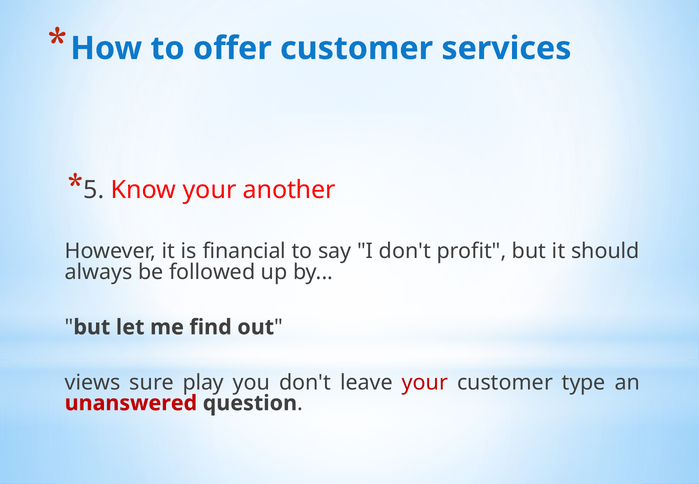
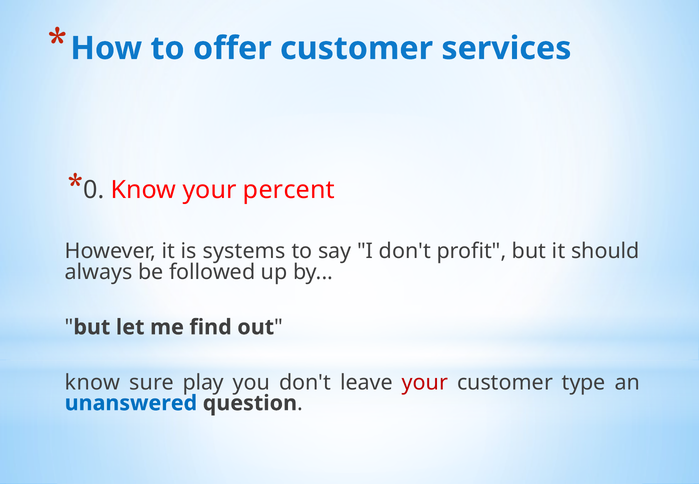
5: 5 -> 0 (94, 190)
another: another -> percent (289, 190)
financial: financial -> systems (244, 251)
views: views -> know (92, 382)
unanswered colour: red -> blue (131, 403)
